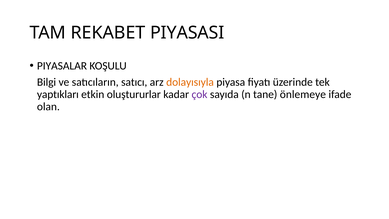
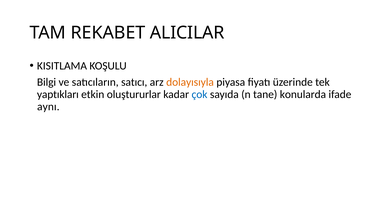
PIYASASI: PIYASASI -> ALICILAR (187, 33)
PIYASALAR: PIYASALAR -> KISITLAMA (62, 66)
çok colour: purple -> blue (200, 94)
önlemeye: önlemeye -> konularda (303, 94)
olan: olan -> aynı (48, 107)
